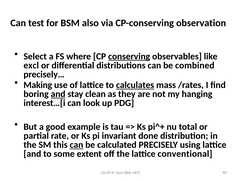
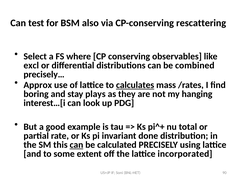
observation: observation -> rescattering (201, 23)
conserving underline: present -> none (129, 56)
Making: Making -> Approx (38, 85)
and underline: present -> none (58, 94)
clean: clean -> plays (95, 94)
conventional: conventional -> incorporated (185, 154)
